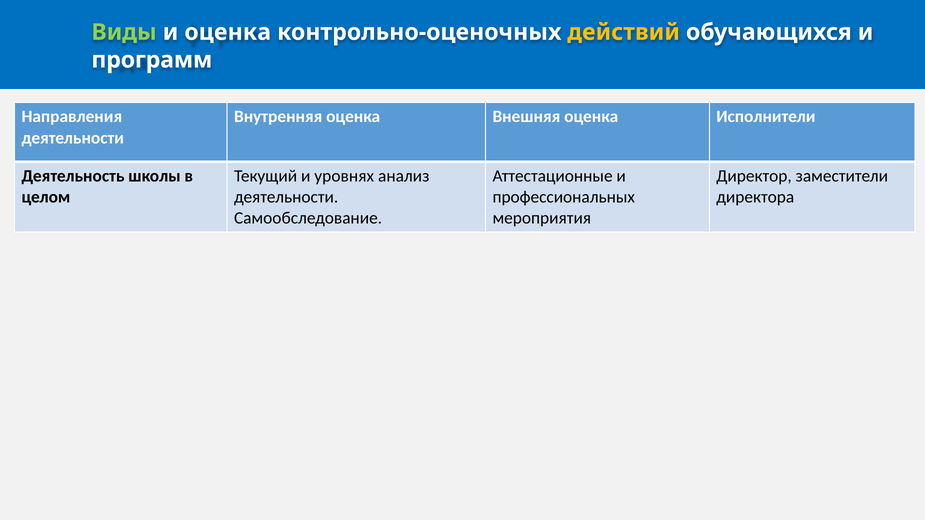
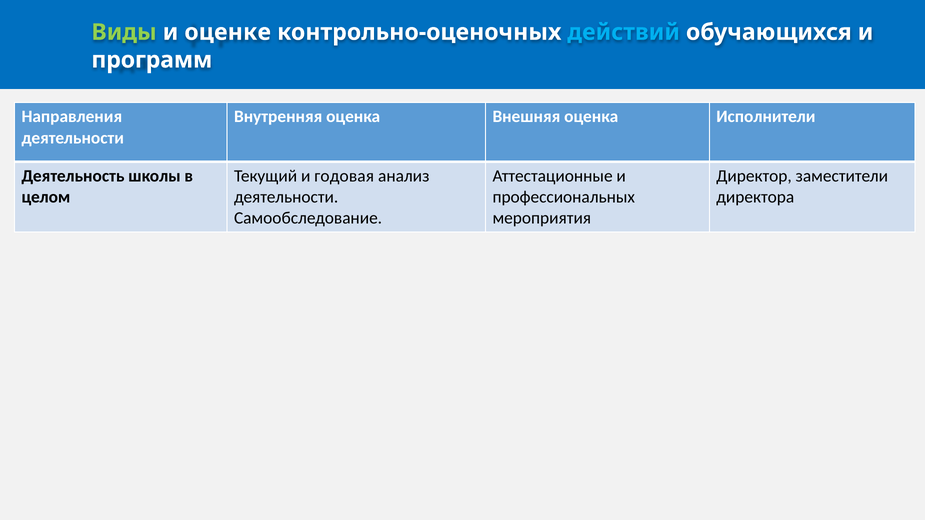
и оценка: оценка -> оценке (228, 32)
действий colour: yellow -> light blue (624, 32)
уровнях: уровнях -> годовая (344, 176)
